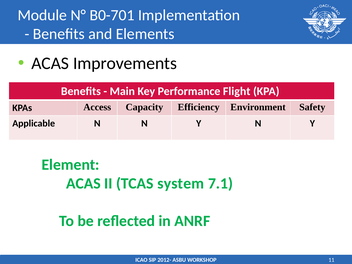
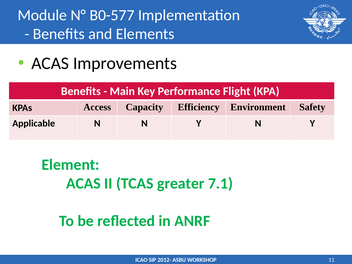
B0-701: B0-701 -> B0-577 (112, 15)
system: system -> greater (181, 184)
